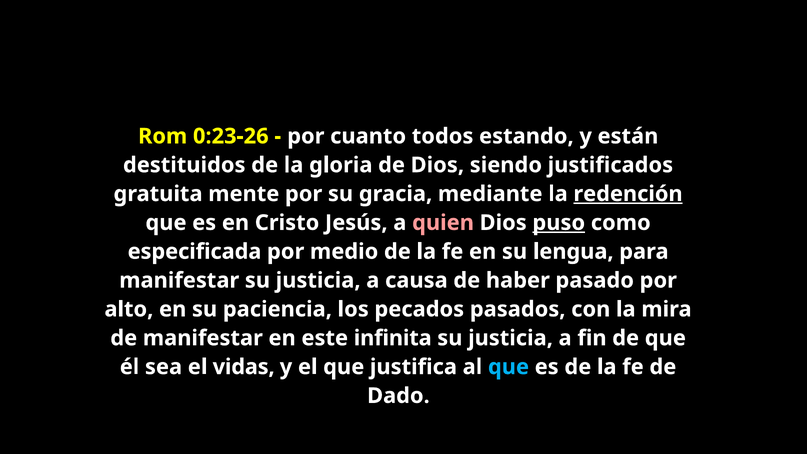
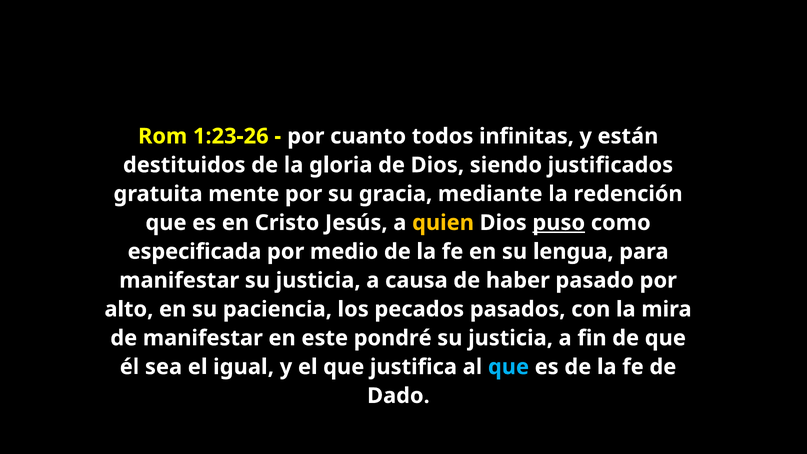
0:23-26: 0:23-26 -> 1:23-26 (231, 136)
estando: estando -> infinitas (526, 136)
redención underline: present -> none (628, 194)
quien colour: pink -> yellow (443, 223)
infinita: infinita -> pondré (393, 338)
vidas: vidas -> igual (244, 367)
